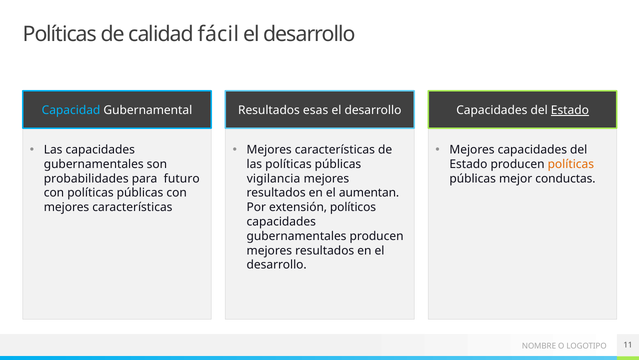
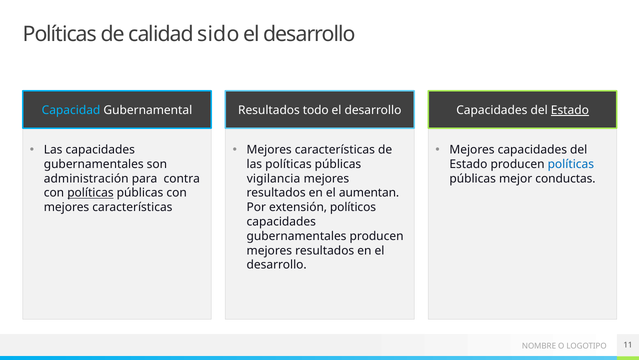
fácil: fácil -> sido (218, 34)
esas: esas -> todo (316, 110)
políticas colour: orange -> blue (571, 164)
probabilidades: probabilidades -> administración (86, 178)
futuro: futuro -> contra (182, 178)
políticas underline: none -> present (90, 193)
